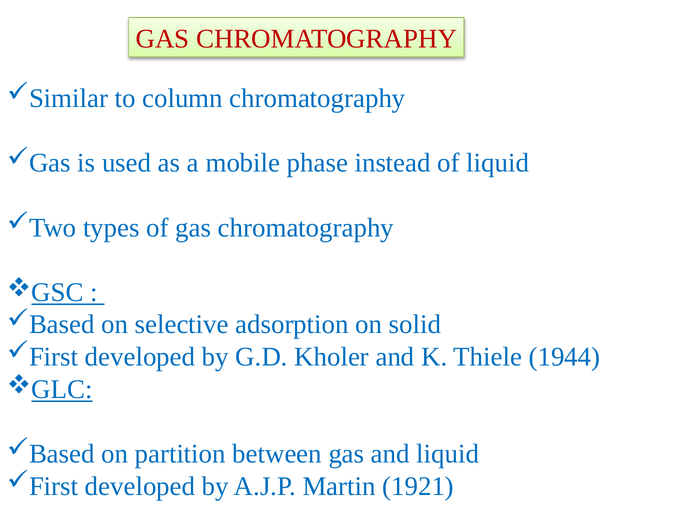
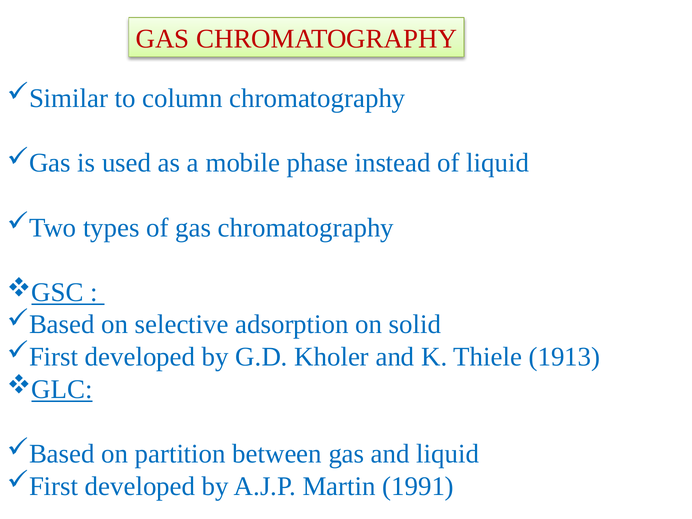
1944: 1944 -> 1913 (564, 357)
1921: 1921 -> 1991 (418, 486)
